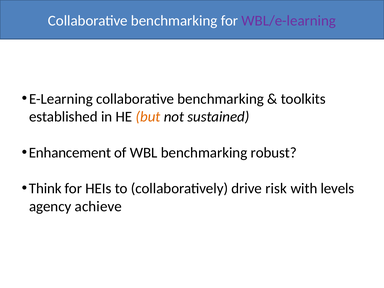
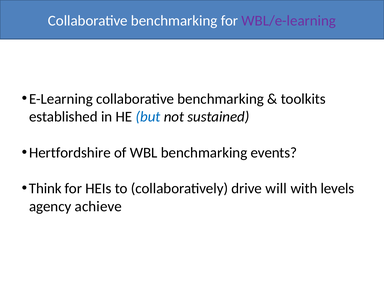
but colour: orange -> blue (148, 117)
Enhancement: Enhancement -> Hertfordshire (70, 153)
robust: robust -> events (274, 153)
risk: risk -> will (276, 189)
